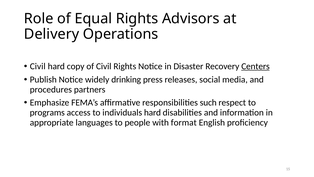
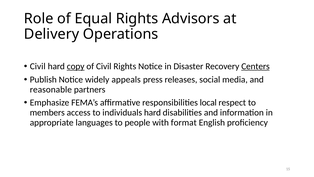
copy underline: none -> present (76, 66)
drinking: drinking -> appeals (126, 79)
procedures: procedures -> reasonable (51, 89)
such: such -> local (208, 102)
programs: programs -> members (47, 112)
